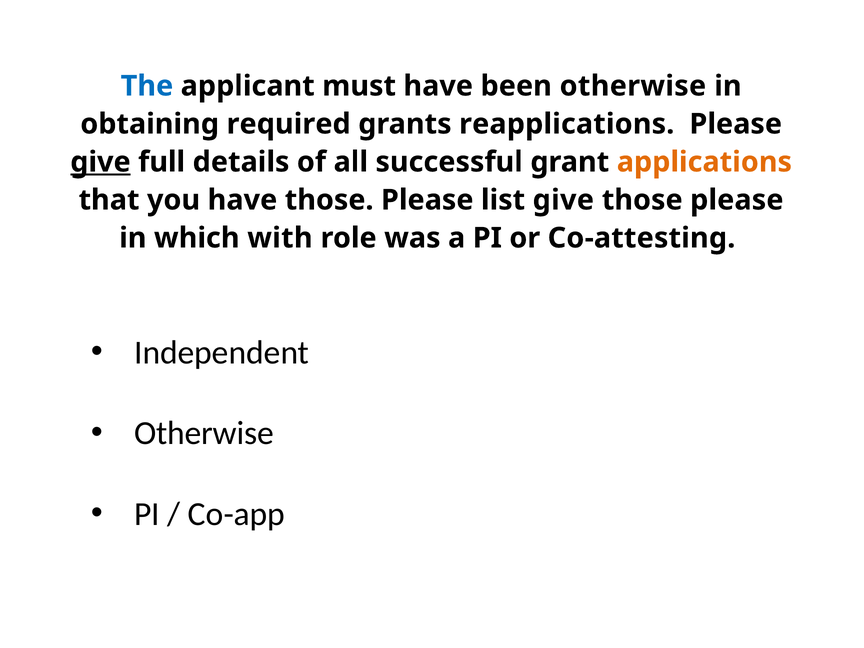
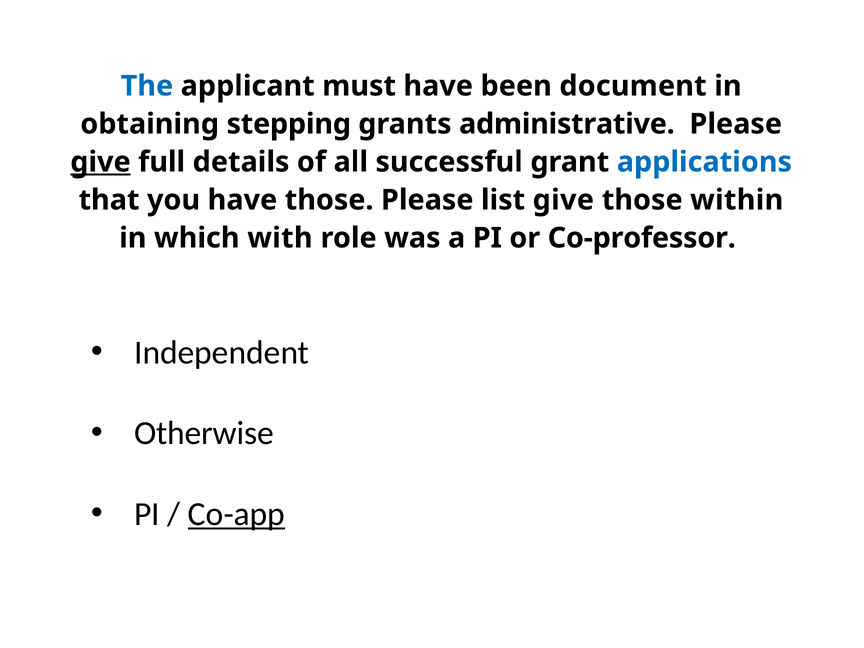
been otherwise: otherwise -> document (633, 86)
required: required -> stepping (289, 124)
reapplications: reapplications -> administrative (567, 124)
applications colour: orange -> blue (704, 162)
please: please -> within (737, 200)
Co-attesting: Co-attesting -> Co-professor (642, 238)
Co-app underline: none -> present (237, 514)
